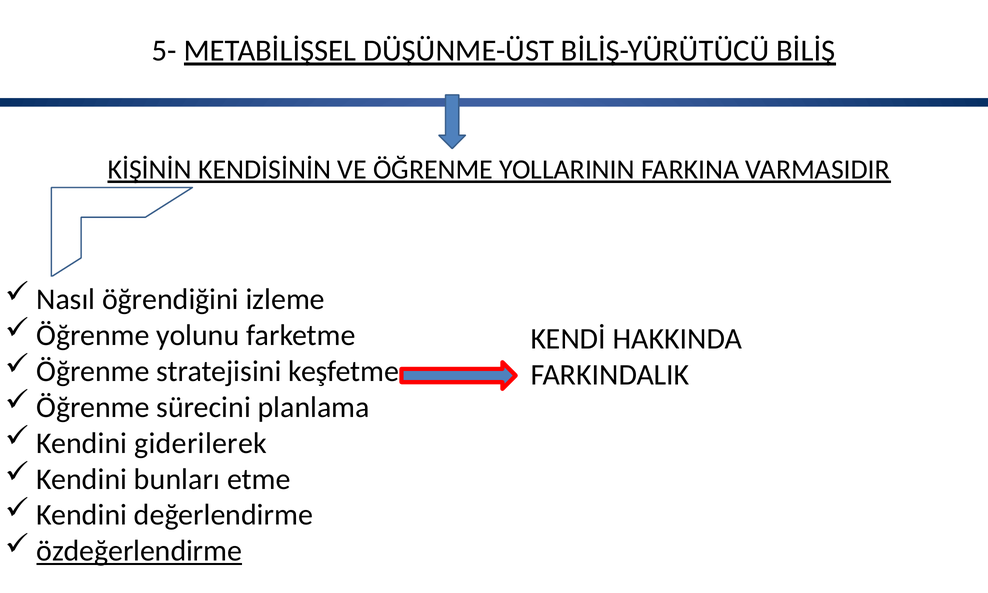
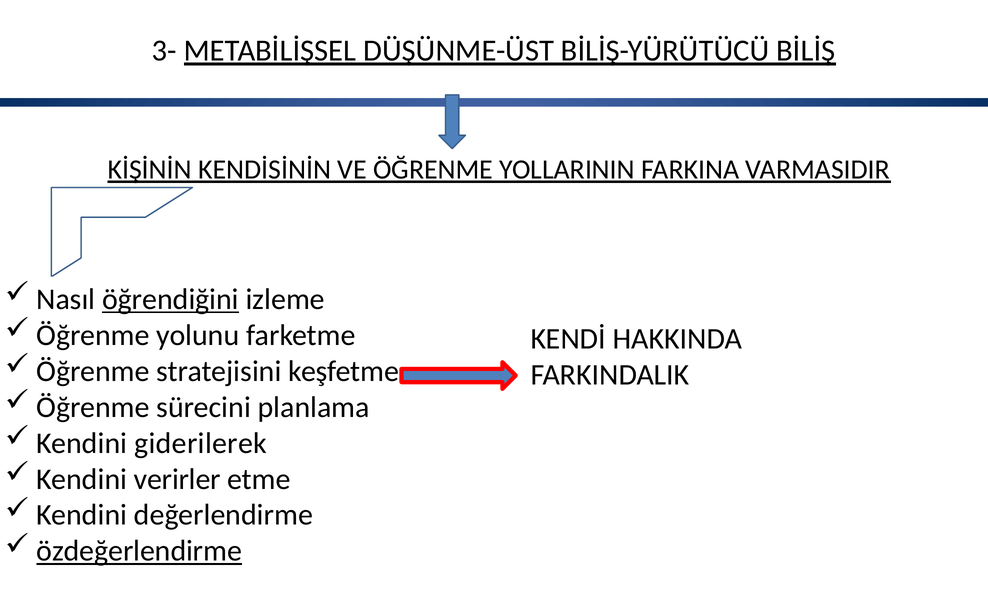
5-: 5- -> 3- (164, 51)
öğrendiğini underline: none -> present (170, 299)
bunları: bunları -> verirler (177, 479)
